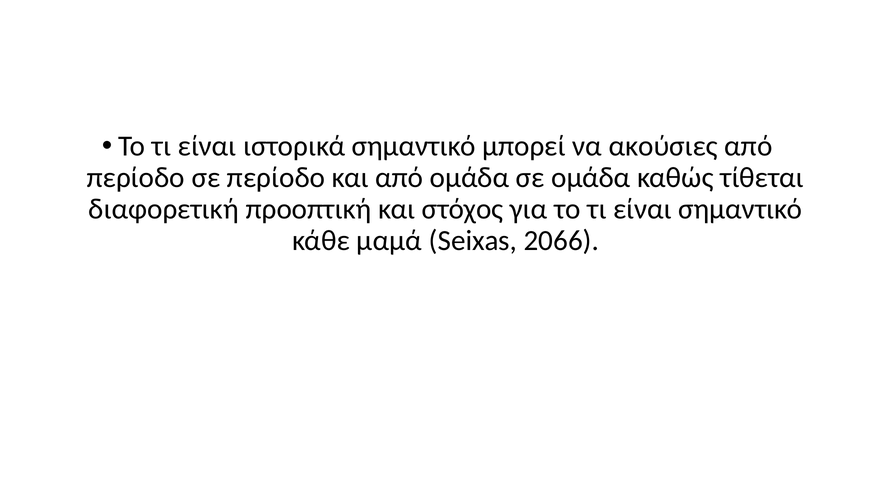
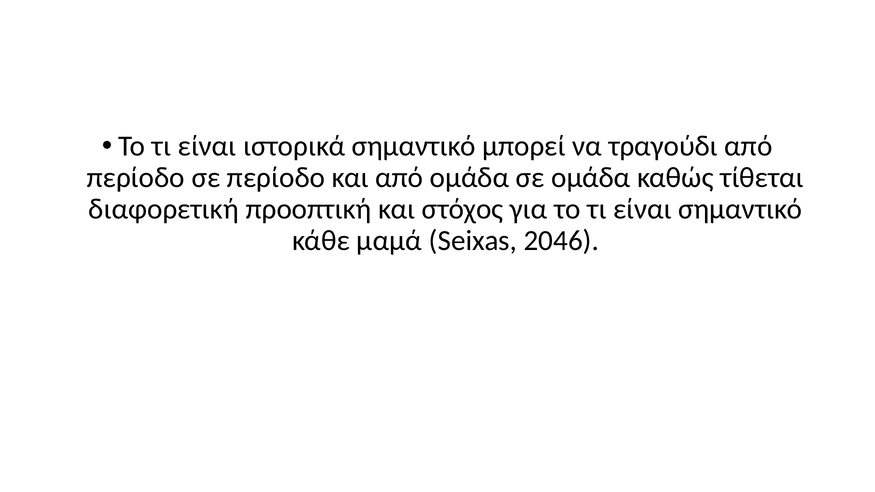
ακούσιες: ακούσιες -> τραγούδι (663, 146)
2066: 2066 -> 2046 (561, 241)
